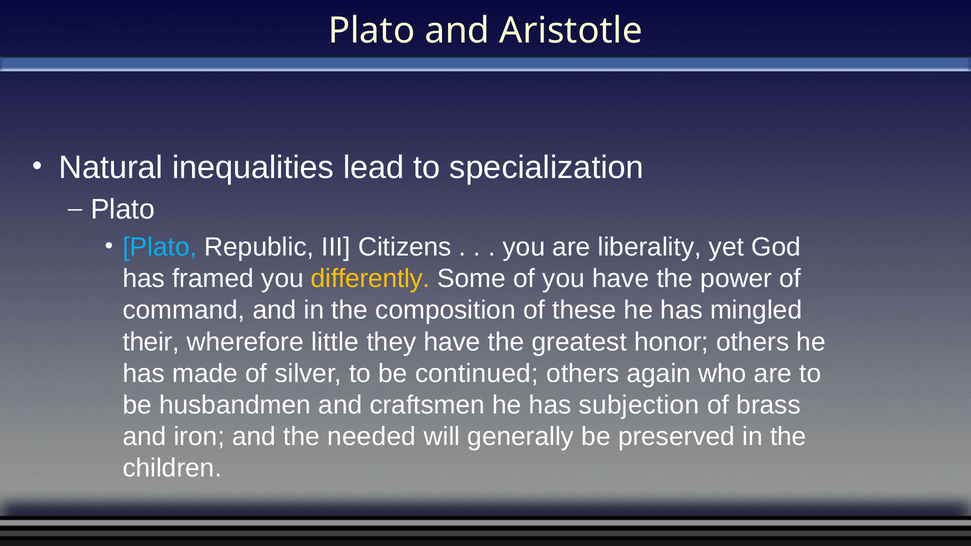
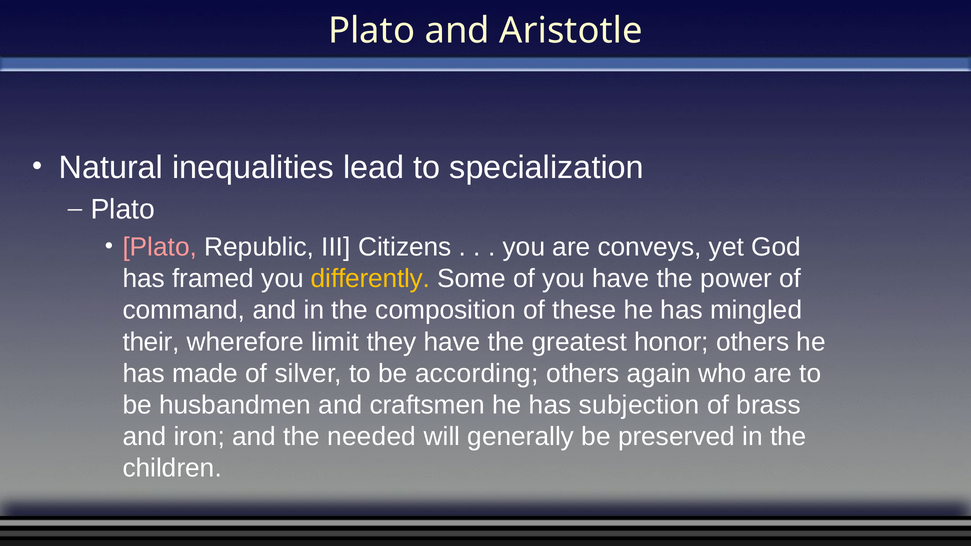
Plato colour: light blue -> pink (160, 247)
liberality: liberality -> conveys (650, 247)
little: little -> limit (335, 342)
continued: continued -> according (477, 373)
